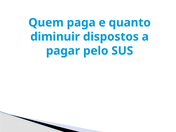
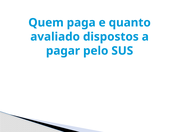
diminuir: diminuir -> avaliado (55, 37)
